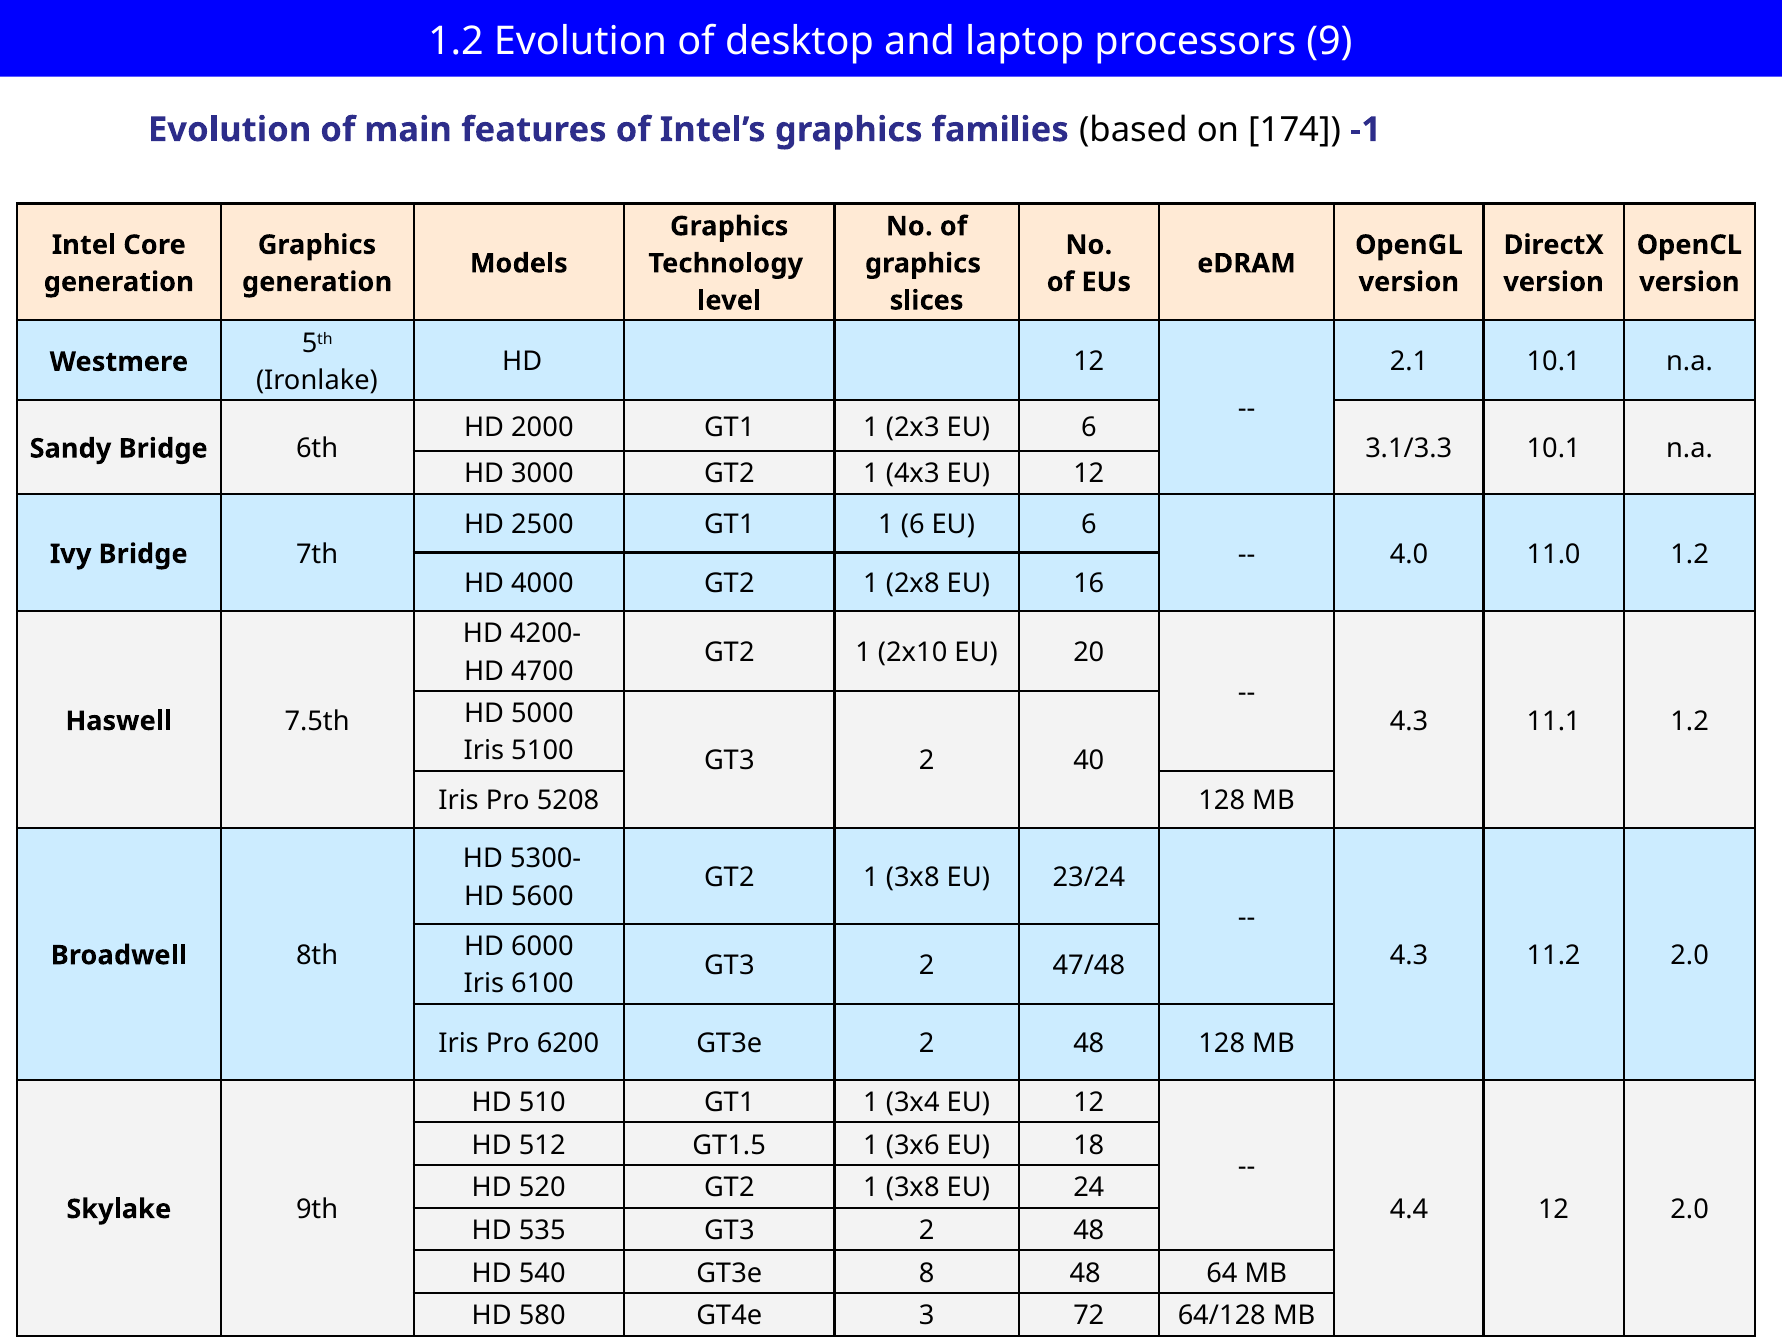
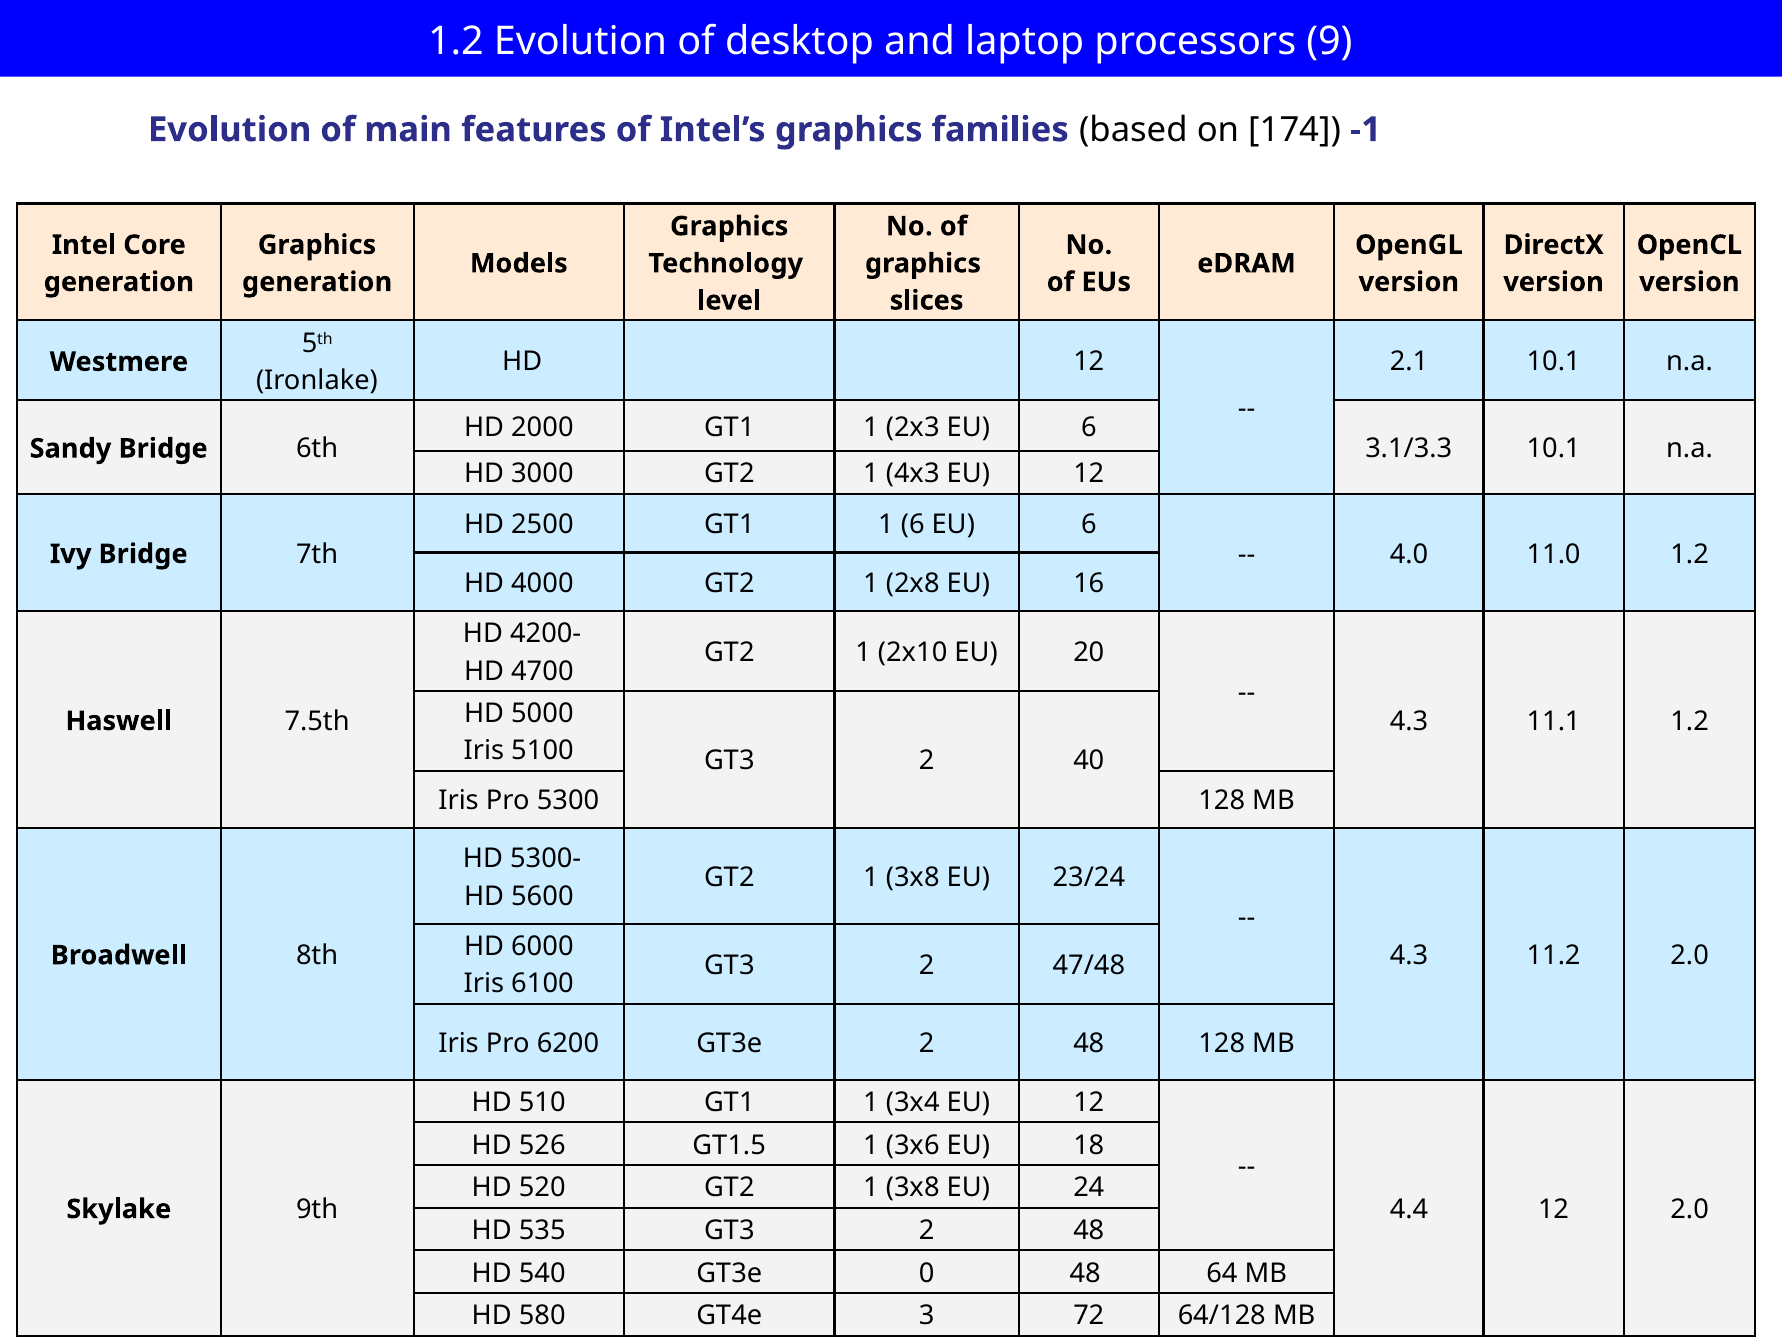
5208: 5208 -> 5300 (568, 801)
512: 512 -> 526 (542, 1145)
8: 8 -> 0 (927, 1273)
